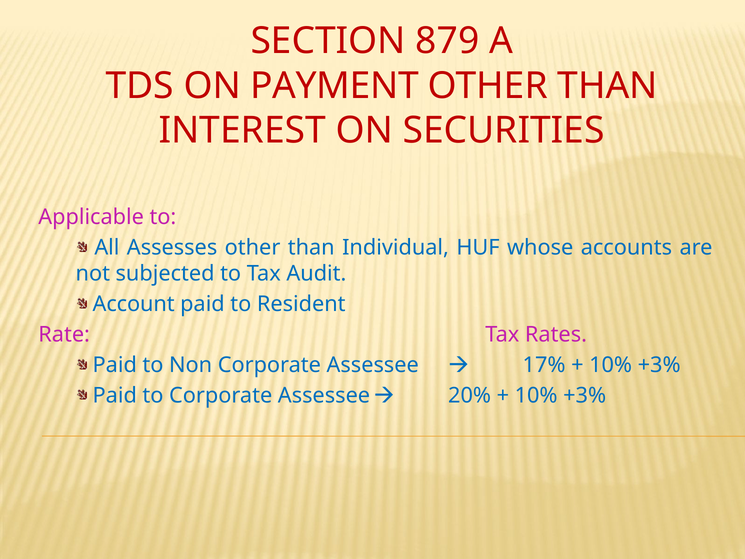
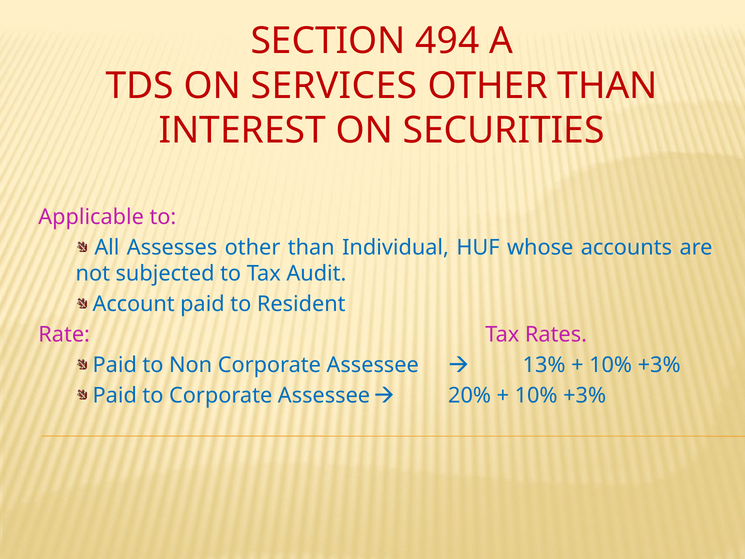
879: 879 -> 494 (447, 41)
PAYMENT: PAYMENT -> SERVICES (334, 86)
17%: 17% -> 13% (544, 365)
